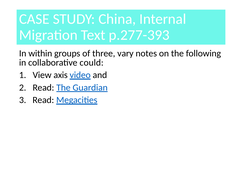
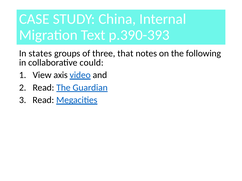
p.277-393: p.277-393 -> p.390-393 (139, 35)
within: within -> states (40, 54)
vary: vary -> that (125, 54)
